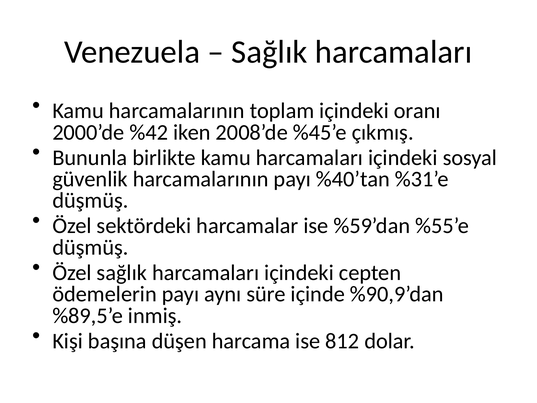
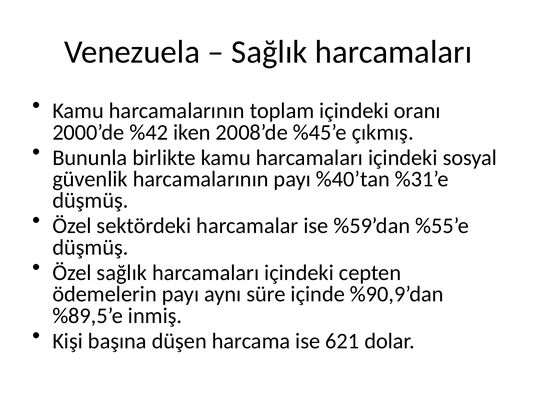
812: 812 -> 621 (342, 341)
